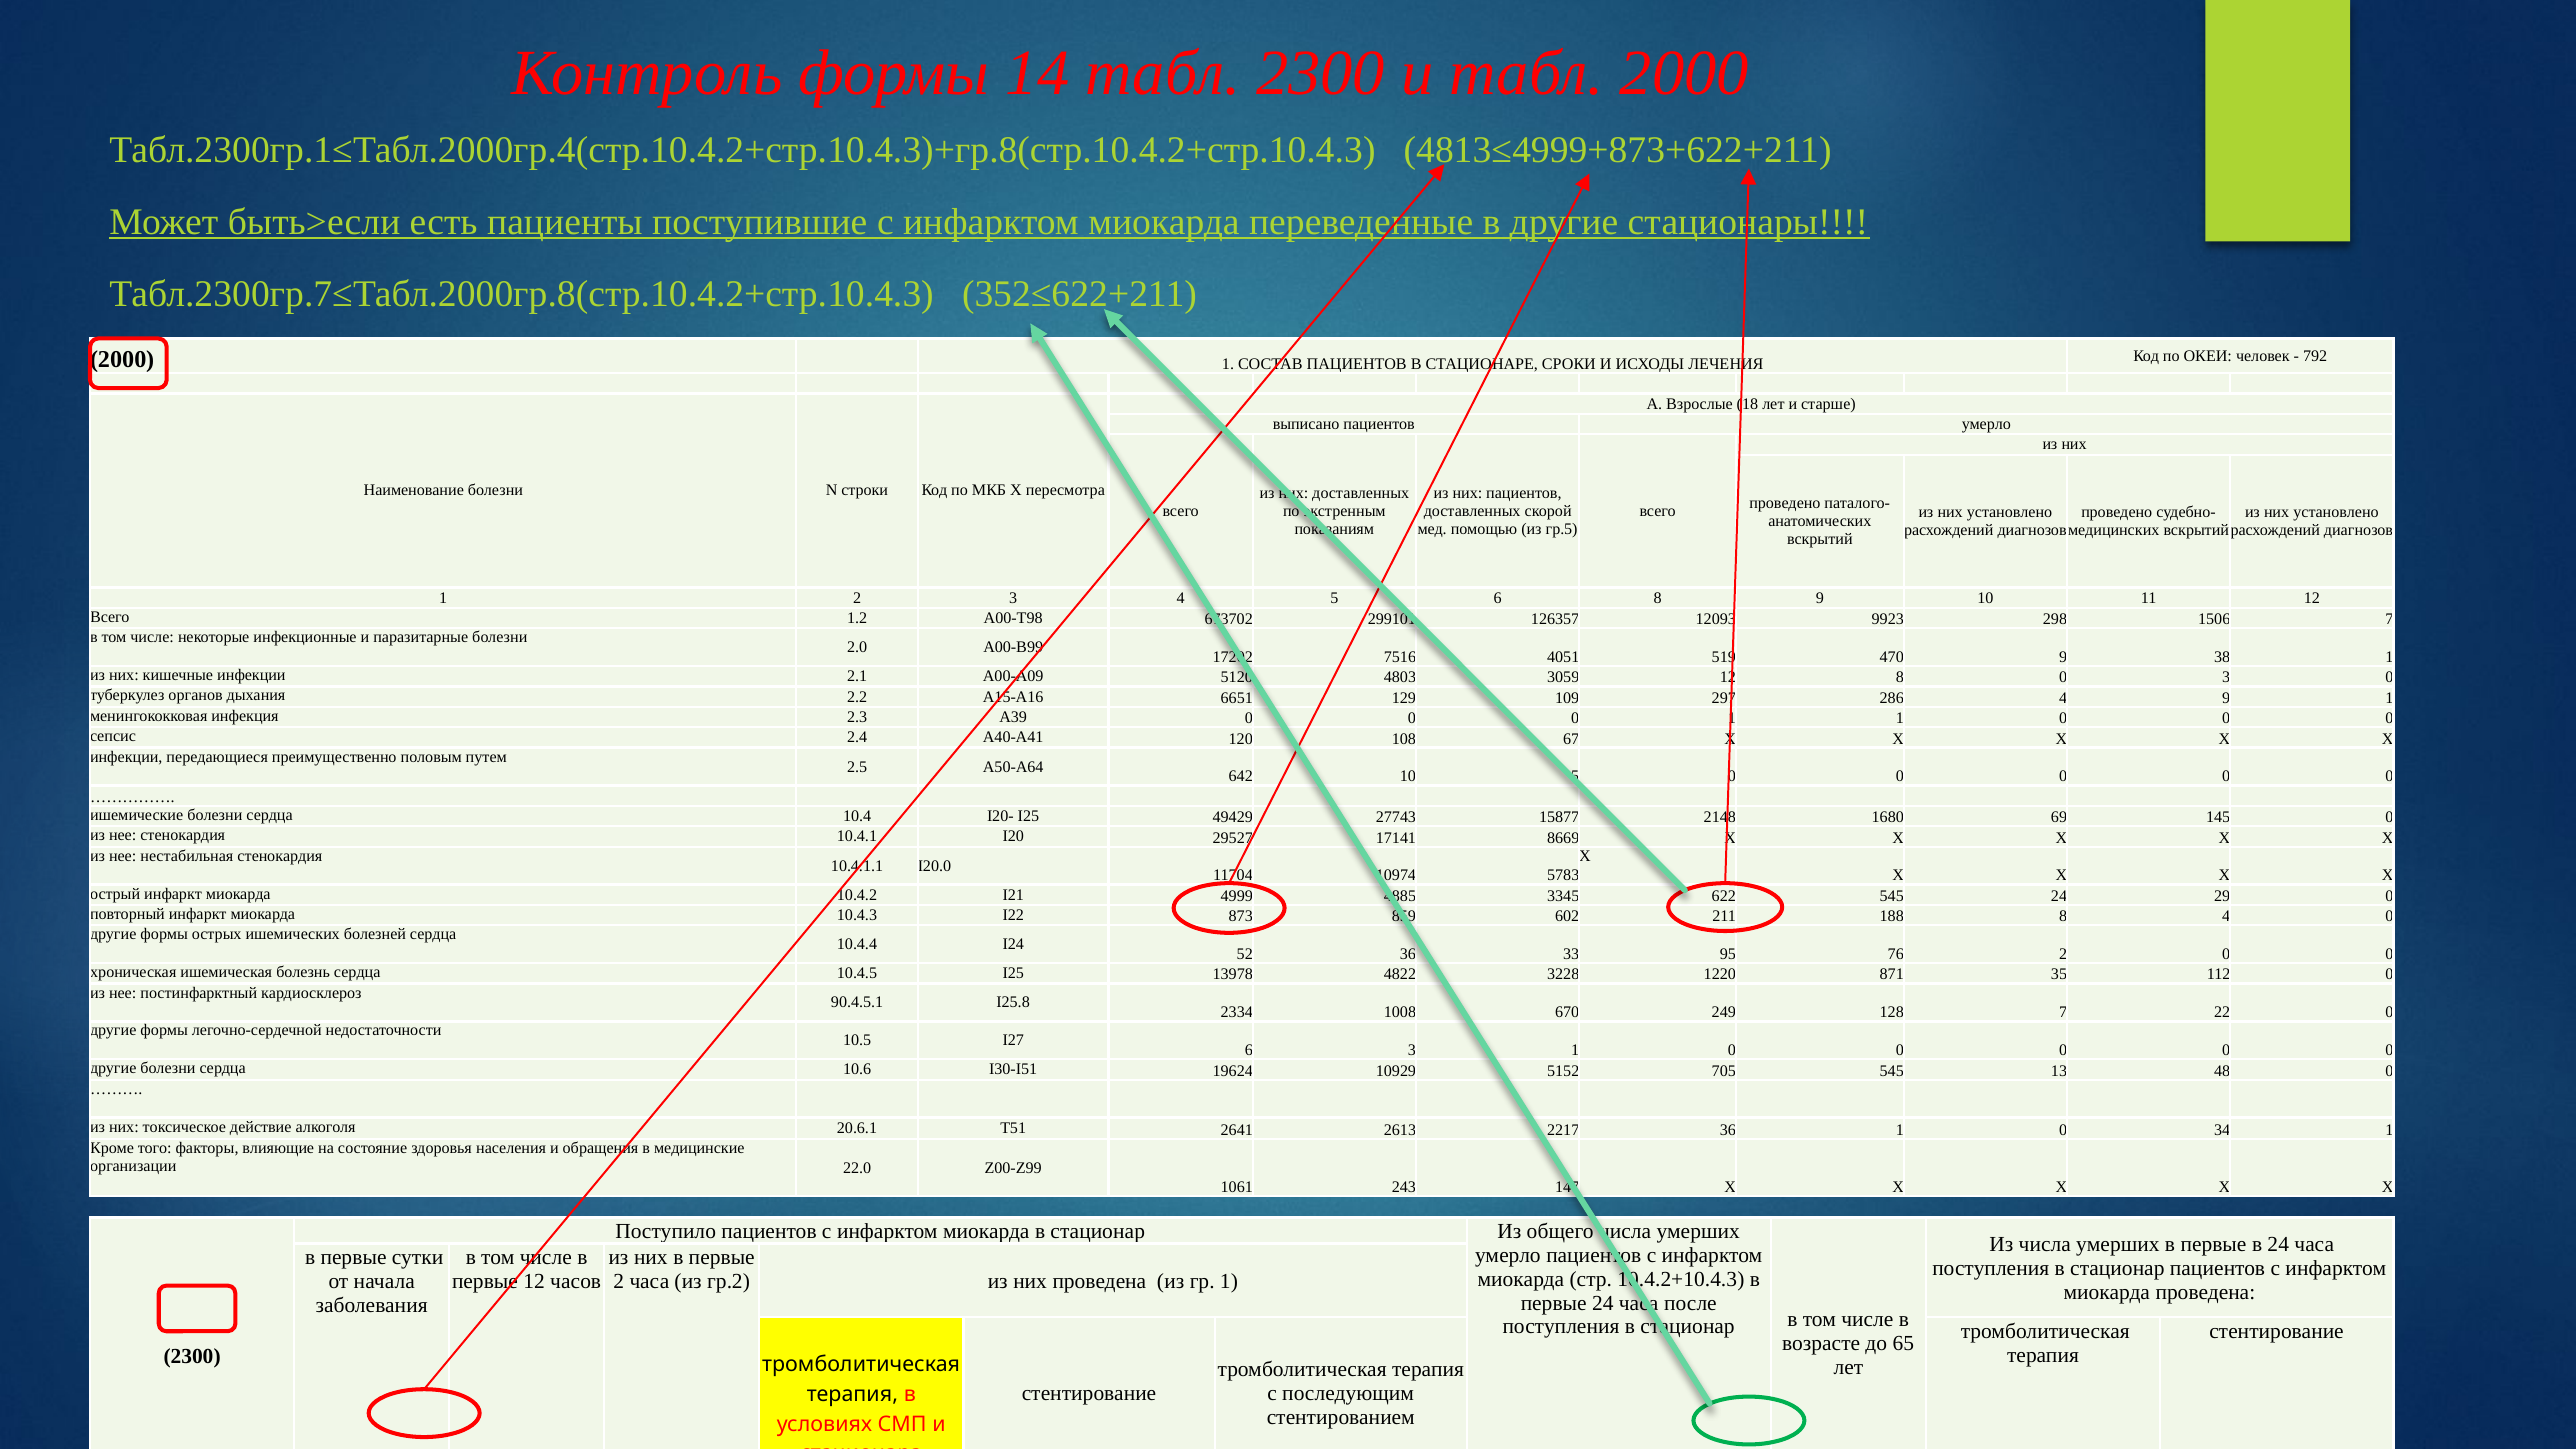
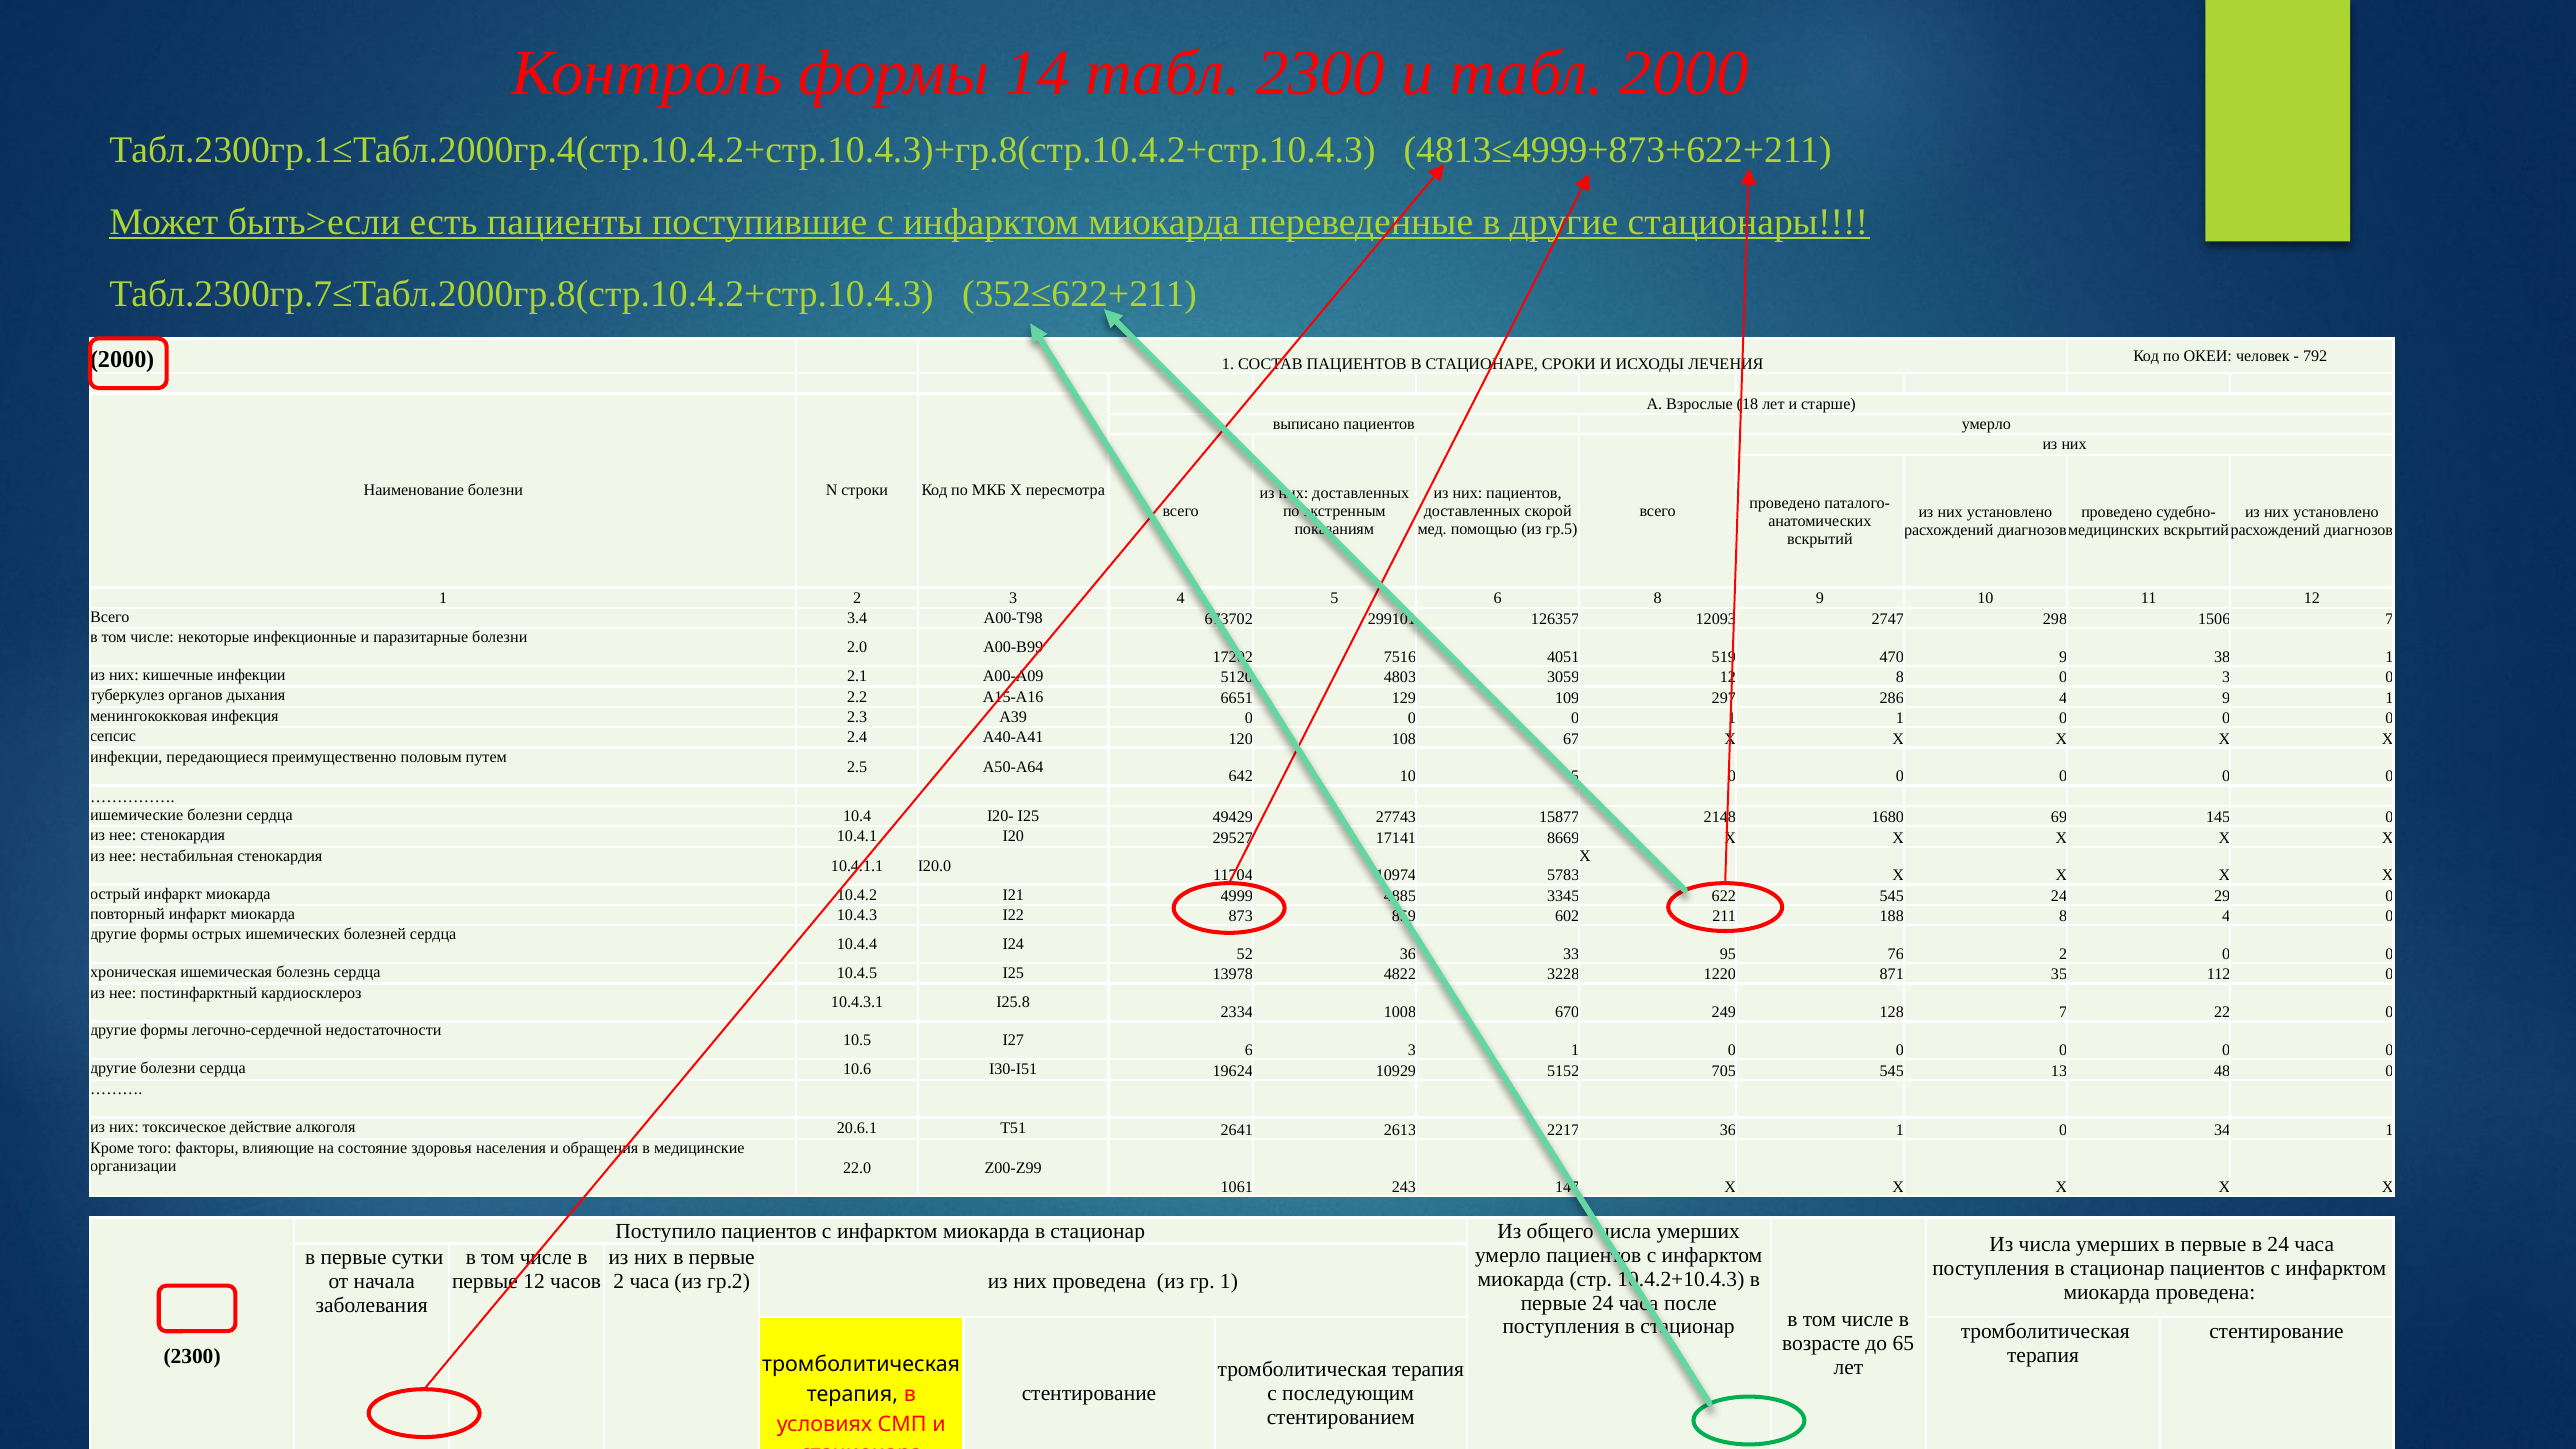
1.2: 1.2 -> 3.4 (857, 618)
9923: 9923 -> 2747 (1888, 619)
90.4.5.1: 90.4.5.1 -> 10.4.3.1 (857, 1003)
